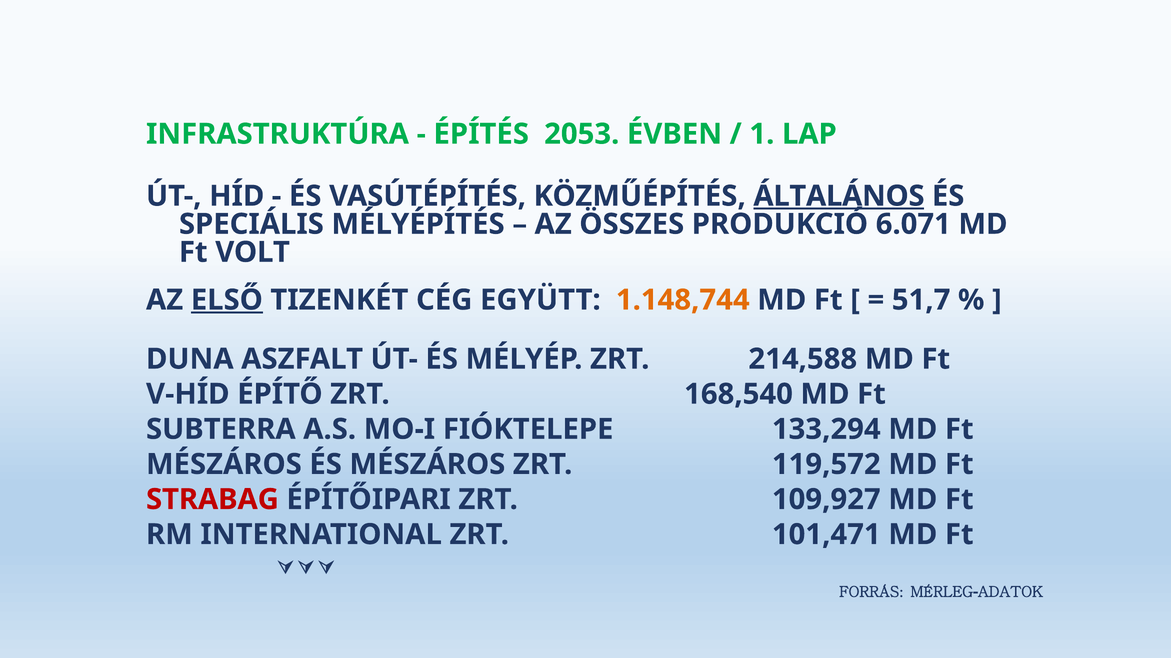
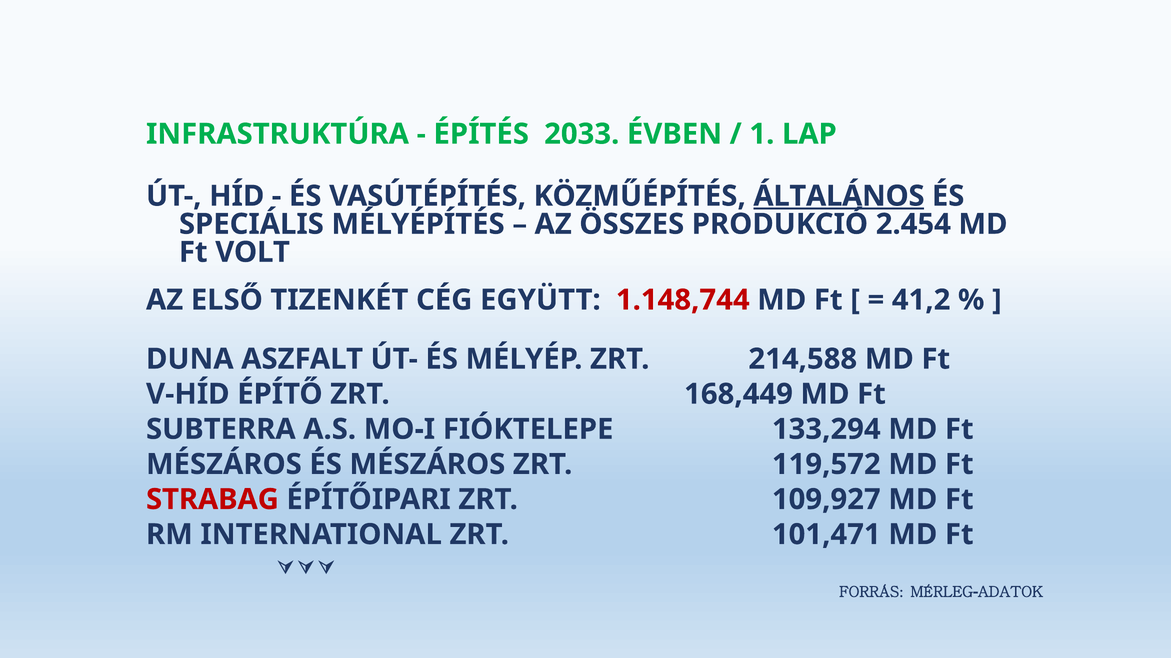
2053: 2053 -> 2033 (582, 134)
6.071: 6.071 -> 2.454 (913, 224)
ELSŐ underline: present -> none (227, 300)
1.148,744 colour: orange -> red (683, 300)
51,7: 51,7 -> 41,2 (921, 300)
168,540: 168,540 -> 168,449 (739, 394)
